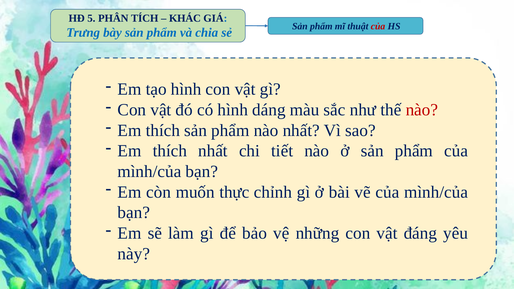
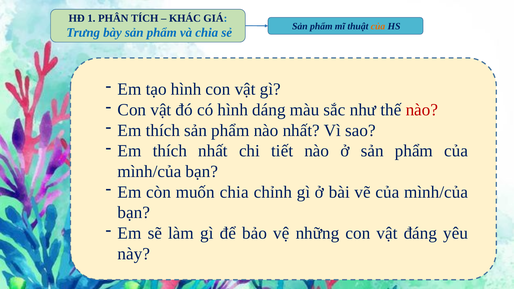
5: 5 -> 1 (91, 18)
của colour: red -> orange (378, 26)
muốn thực: thực -> chia (234, 192)
